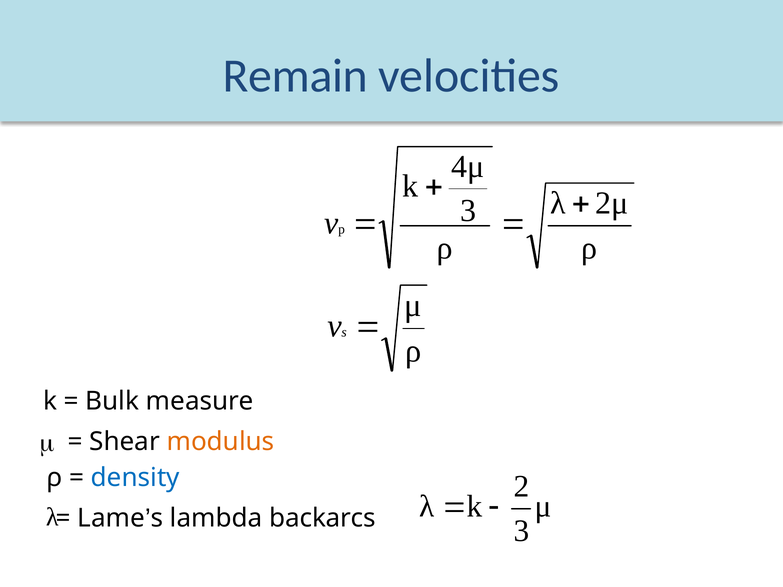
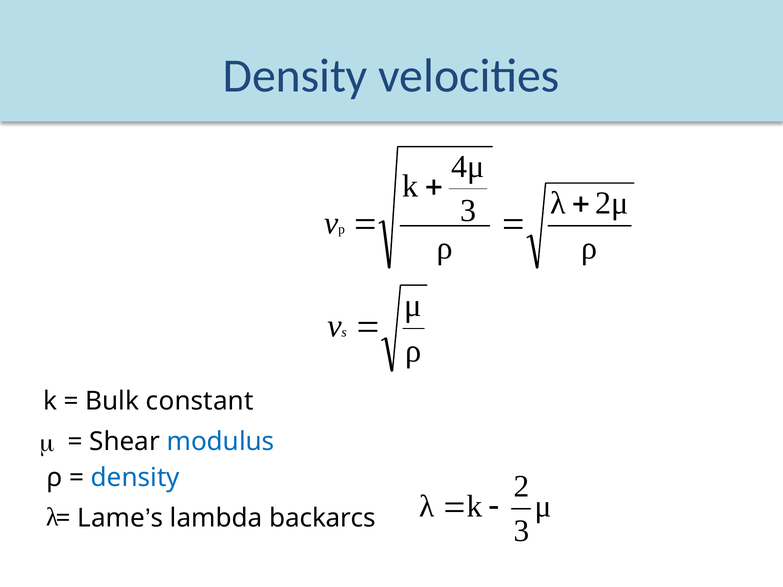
Remain: Remain -> Density (295, 76)
measure: measure -> constant (200, 401)
modulus colour: orange -> blue (221, 442)
